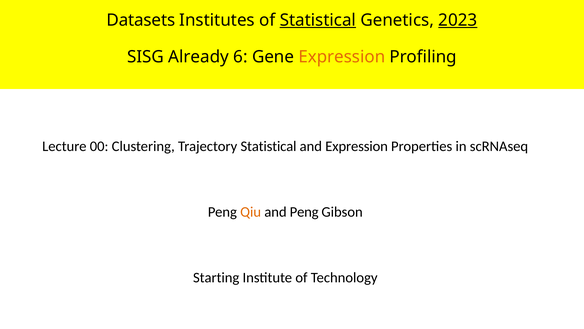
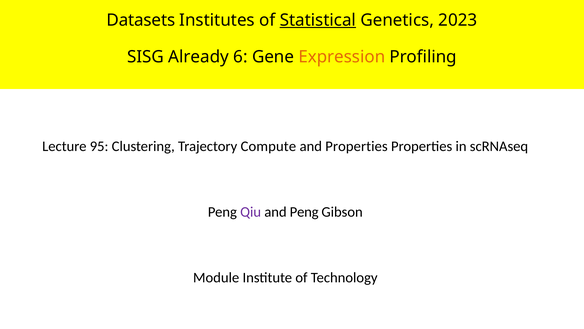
2023 underline: present -> none (458, 20)
00: 00 -> 95 (99, 146)
Trajectory Statistical: Statistical -> Compute (268, 146)
and Expression: Expression -> Properties (356, 146)
Qiu colour: orange -> purple (251, 212)
Starting: Starting -> Module (216, 277)
